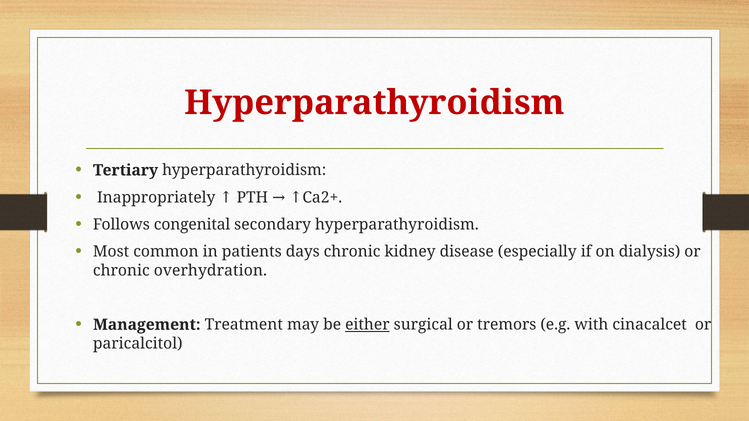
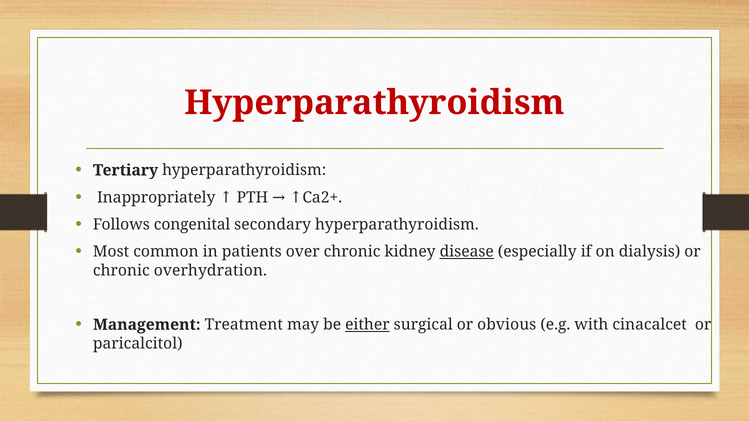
days: days -> over (303, 252)
disease underline: none -> present (467, 252)
tremors: tremors -> obvious (507, 325)
